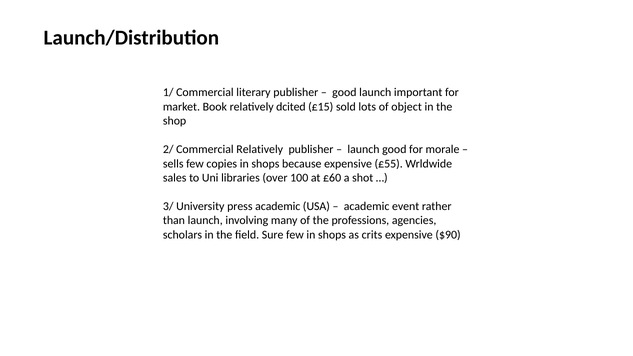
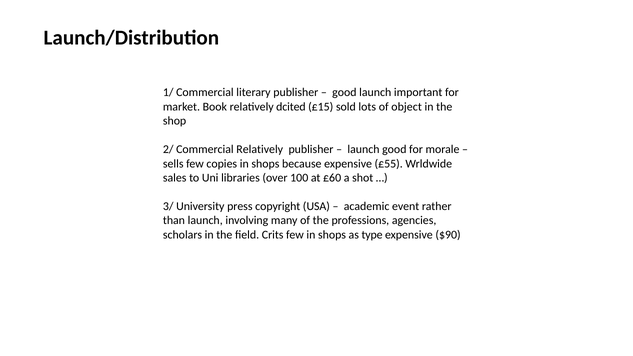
press academic: academic -> copyright (278, 206)
Sure: Sure -> Crits (273, 235)
crits: crits -> type (372, 235)
